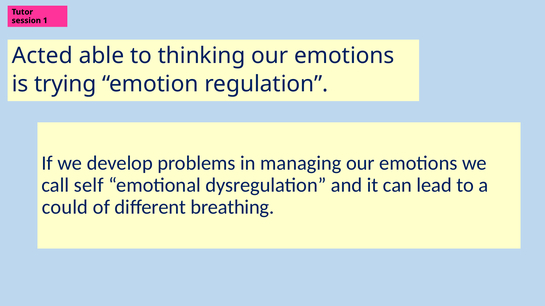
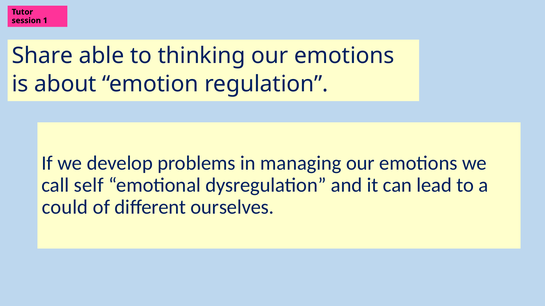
Acted: Acted -> Share (42, 56)
trying: trying -> about (65, 84)
breathing: breathing -> ourselves (232, 207)
